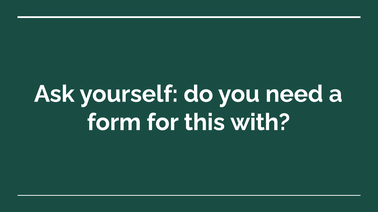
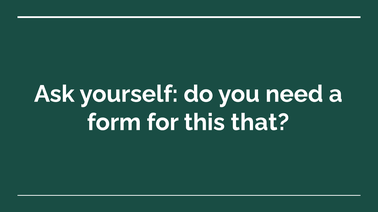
with: with -> that (260, 123)
